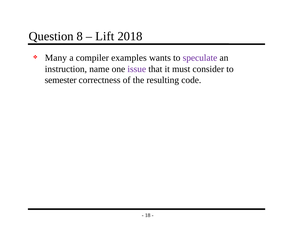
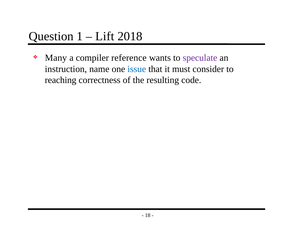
8: 8 -> 1 (80, 36)
examples: examples -> reference (129, 58)
issue colour: purple -> blue (137, 69)
semester: semester -> reaching (61, 80)
